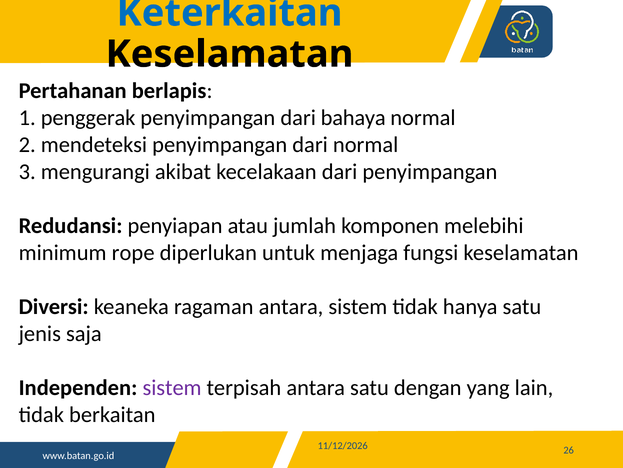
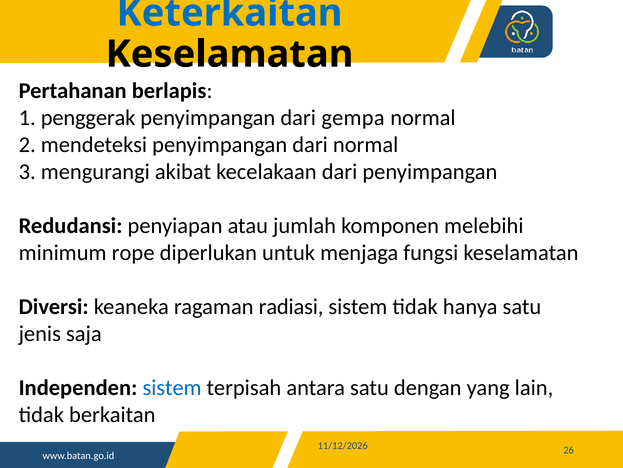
bahaya: bahaya -> gempa (353, 118)
ragaman antara: antara -> radiasi (291, 306)
sistem colour: purple -> blue (172, 387)
